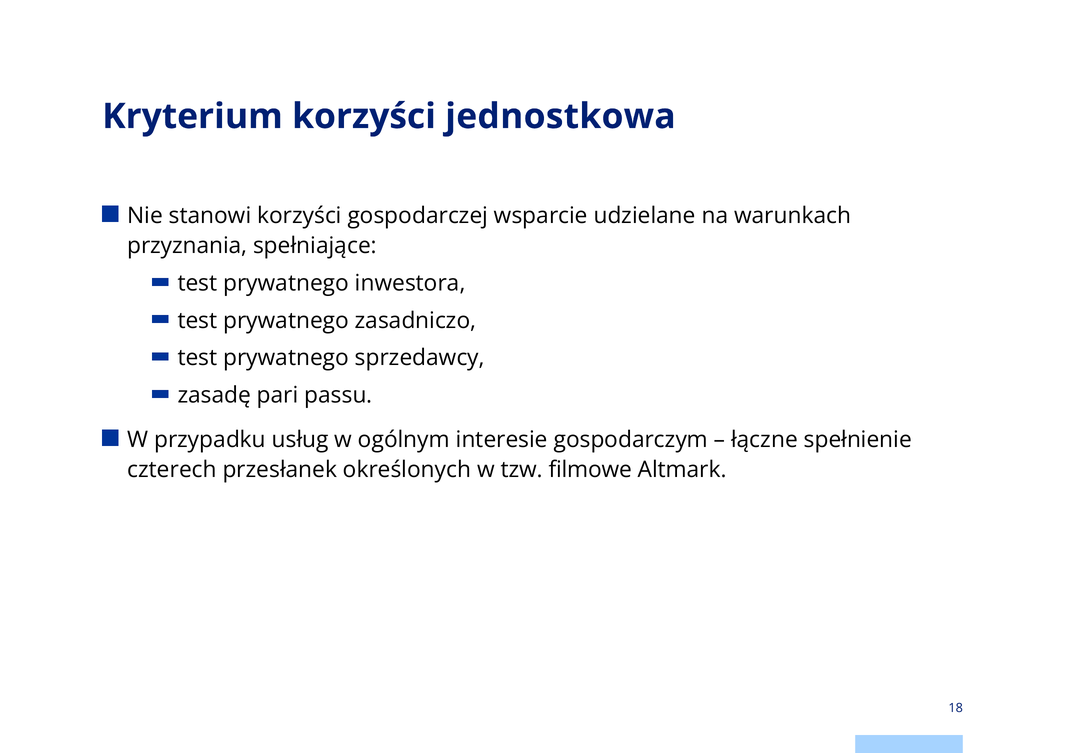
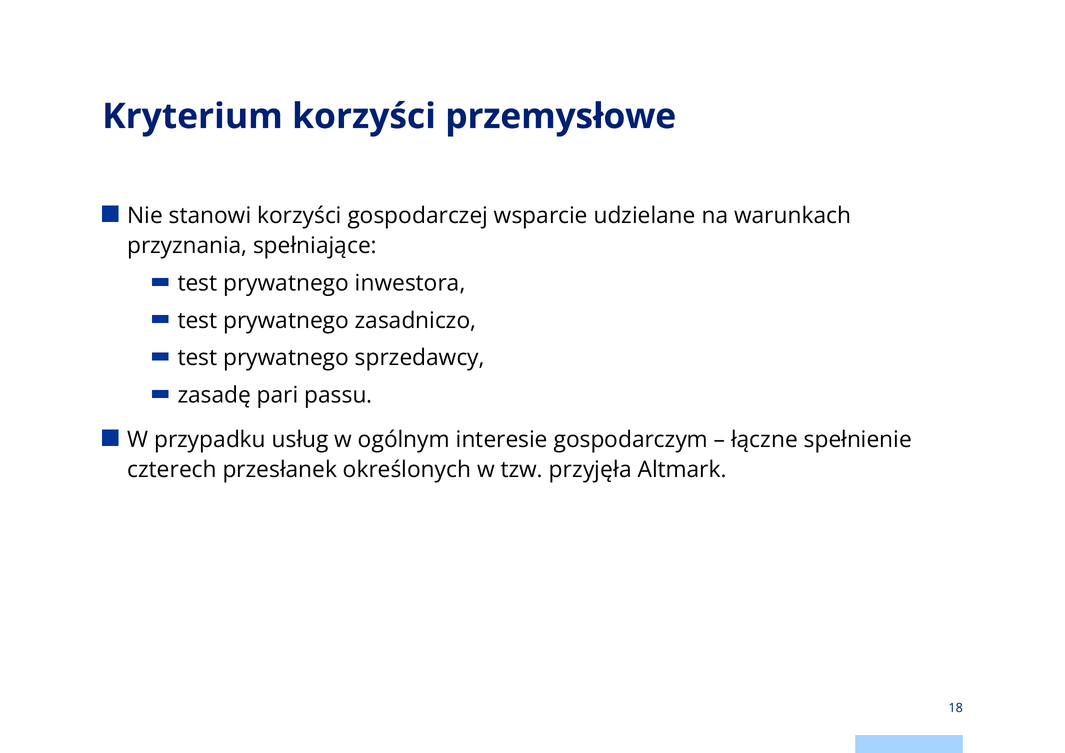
jednostkowa: jednostkowa -> przemysłowe (561, 116)
filmowe: filmowe -> przyjęła (590, 470)
